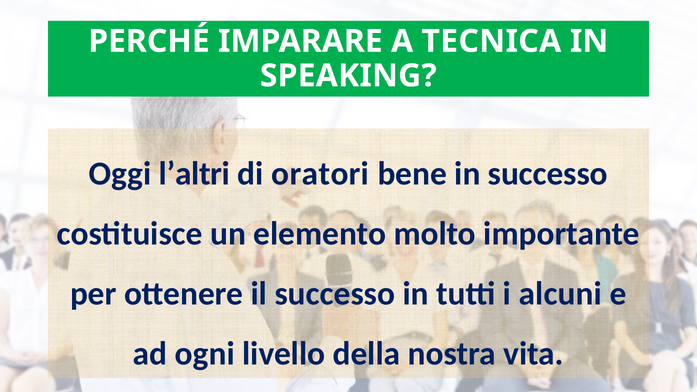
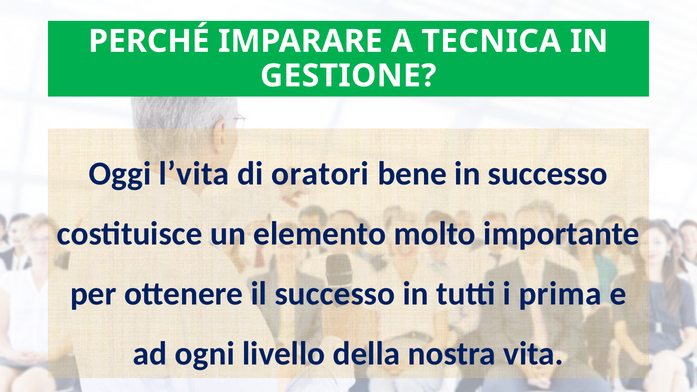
SPEAKING: SPEAKING -> GESTIONE (348, 76)
l’altri: l’altri -> l’vita (194, 174)
alcuni: alcuni -> prima (560, 294)
